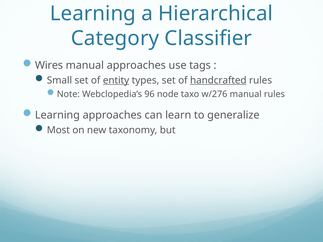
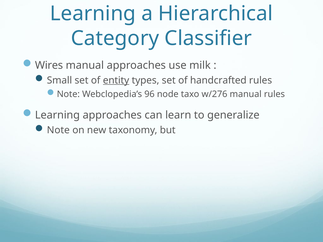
tags: tags -> milk (200, 65)
handcrafted underline: present -> none (218, 80)
Most: Most -> Note (58, 130)
